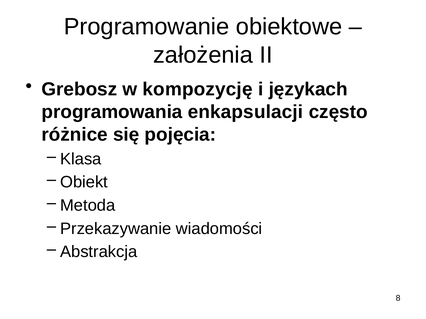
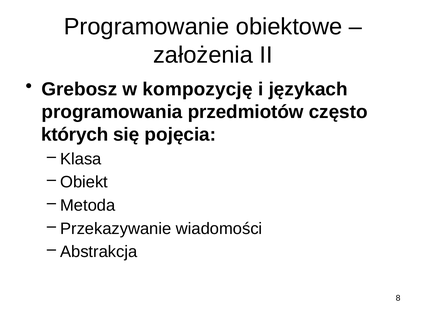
enkapsulacji: enkapsulacji -> przedmiotów (246, 112)
różnice: różnice -> których (75, 135)
